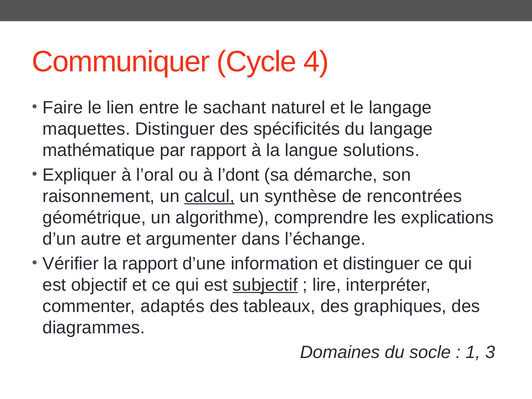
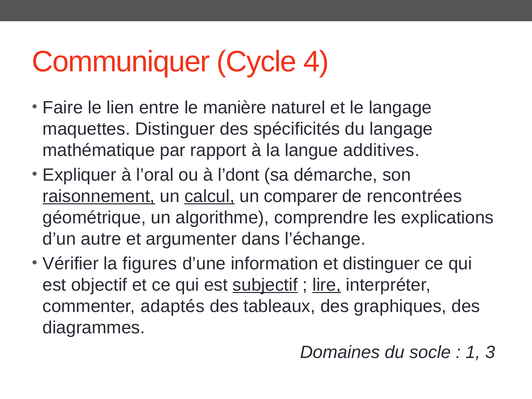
sachant: sachant -> manière (235, 108)
solutions: solutions -> additives (381, 150)
raisonnement underline: none -> present (99, 196)
synthèse: synthèse -> comparer (301, 196)
la rapport: rapport -> figures (150, 264)
lire underline: none -> present (327, 285)
